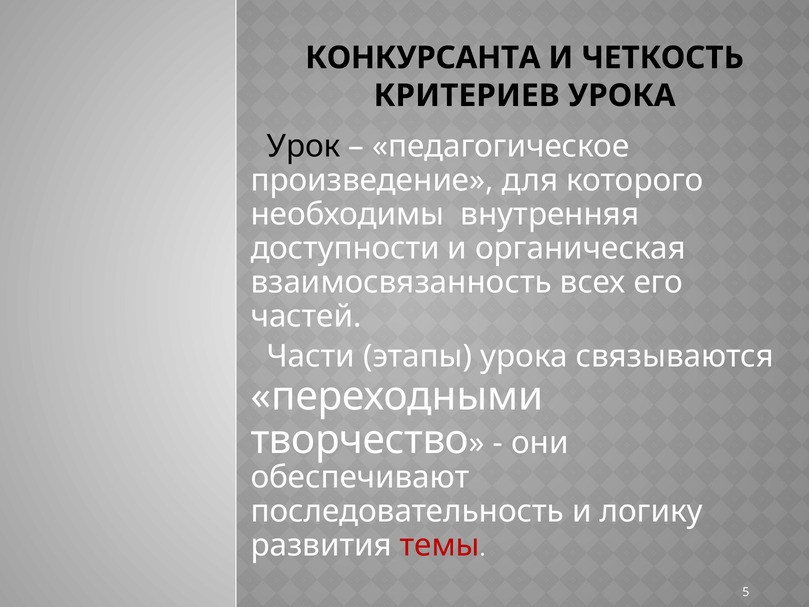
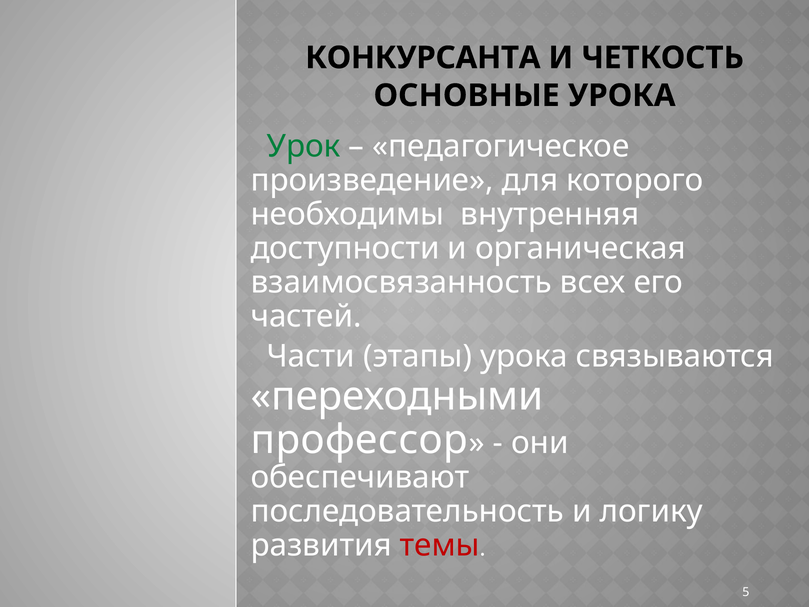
КРИТЕРИЕВ: КРИТЕРИЕВ -> ОСНОВНЫЕ (467, 96)
Урок colour: black -> green (304, 146)
творчество: творчество -> профессор (359, 440)
